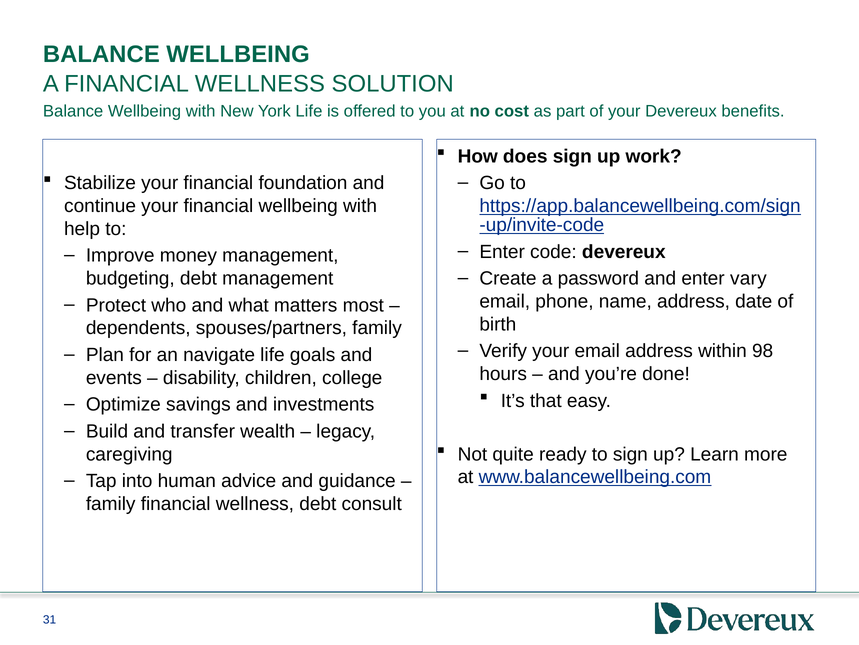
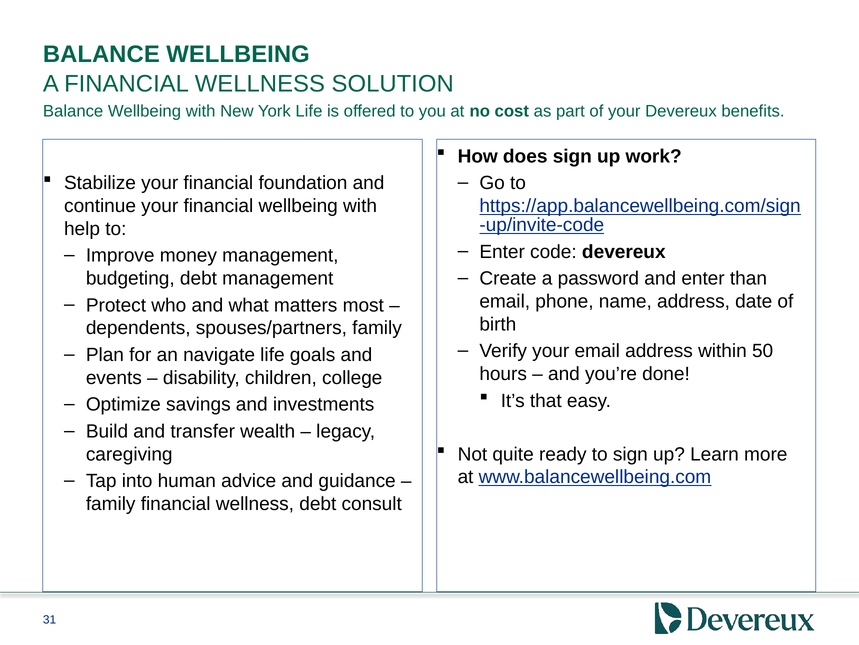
vary: vary -> than (748, 278)
98: 98 -> 50 (763, 351)
